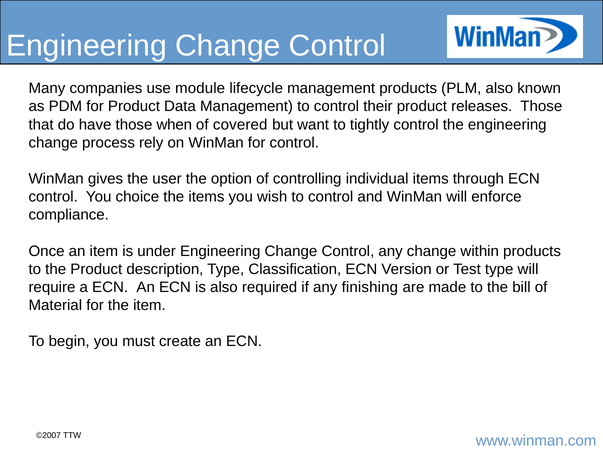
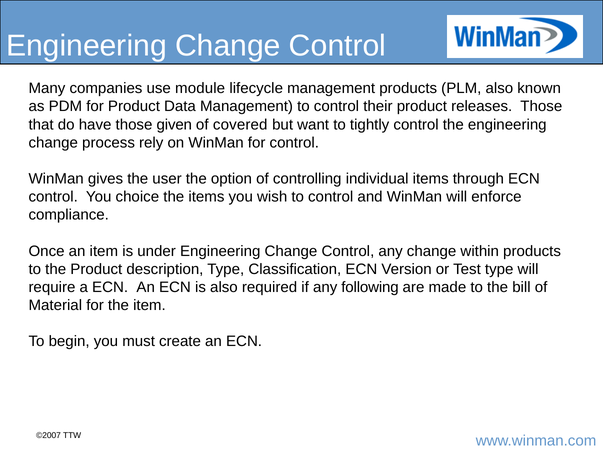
when: when -> given (174, 125)
finishing: finishing -> following (370, 287)
